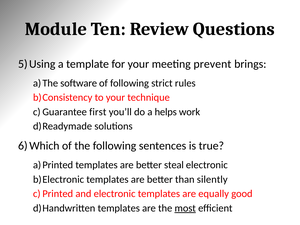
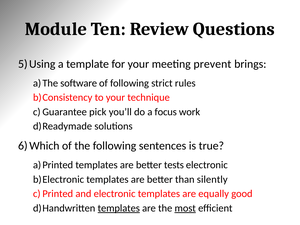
first: first -> pick (98, 112)
helps: helps -> focus (166, 112)
steal: steal -> tests (174, 165)
templates underline: none -> present (119, 208)
